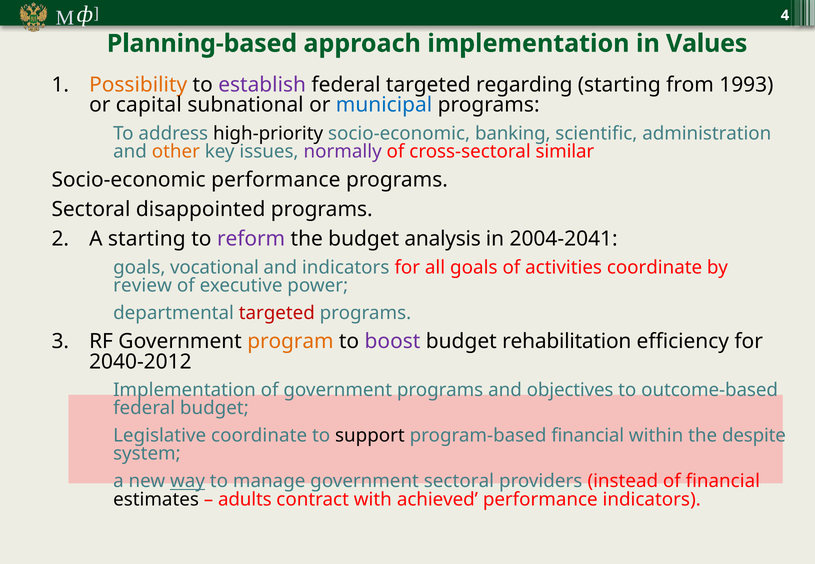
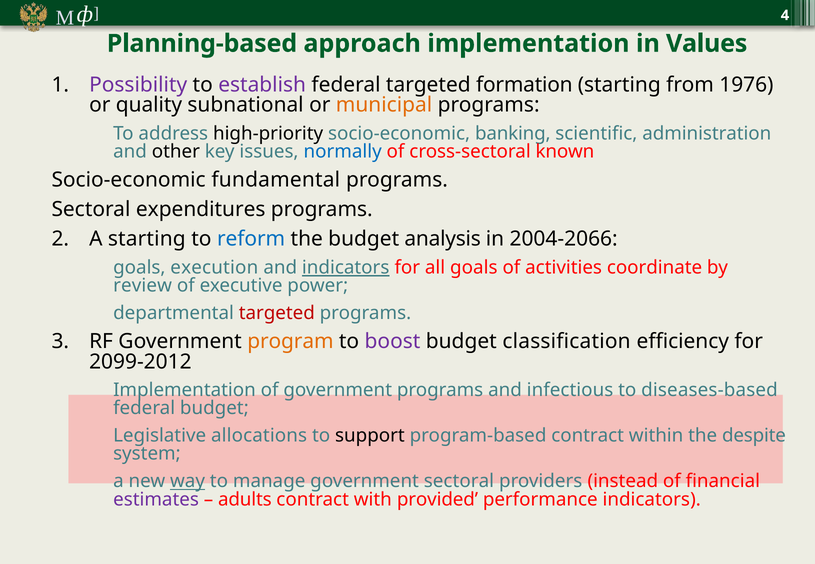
Possibility colour: orange -> purple (138, 85)
regarding: regarding -> formation (524, 85)
1993: 1993 -> 1976 (746, 85)
capital: capital -> quality (149, 105)
municipal colour: blue -> orange (384, 105)
other colour: orange -> black (176, 152)
normally colour: purple -> blue (343, 152)
similar: similar -> known (565, 152)
Socio-economic performance: performance -> fundamental (276, 180)
disappointed: disappointed -> expenditures (201, 210)
reform colour: purple -> blue (251, 239)
2004-2041: 2004-2041 -> 2004-2066 (564, 239)
vocational: vocational -> execution (214, 268)
indicators underline: none -> present (346, 268)
rehabilitation: rehabilitation -> classification (567, 342)
2040-2012: 2040-2012 -> 2099-2012 (140, 362)
objectives: objectives -> infectious (570, 390)
outcome-based: outcome-based -> diseases-based (709, 390)
Legislative coordinate: coordinate -> allocations (259, 436)
program-based financial: financial -> contract (588, 436)
estimates colour: black -> purple (156, 500)
achieved: achieved -> provided (437, 500)
